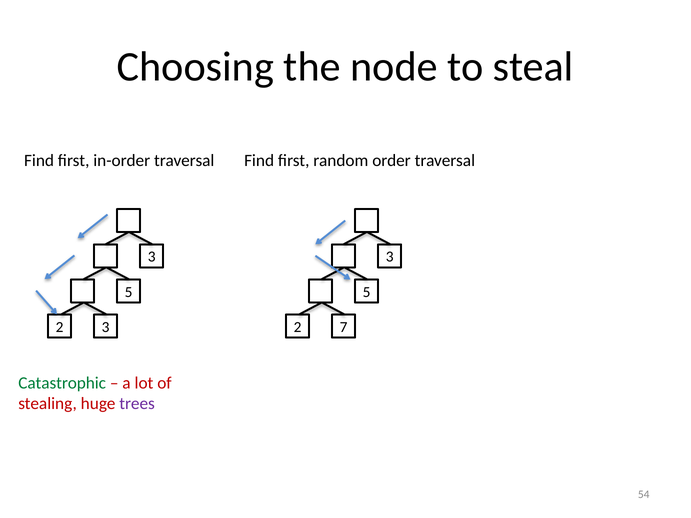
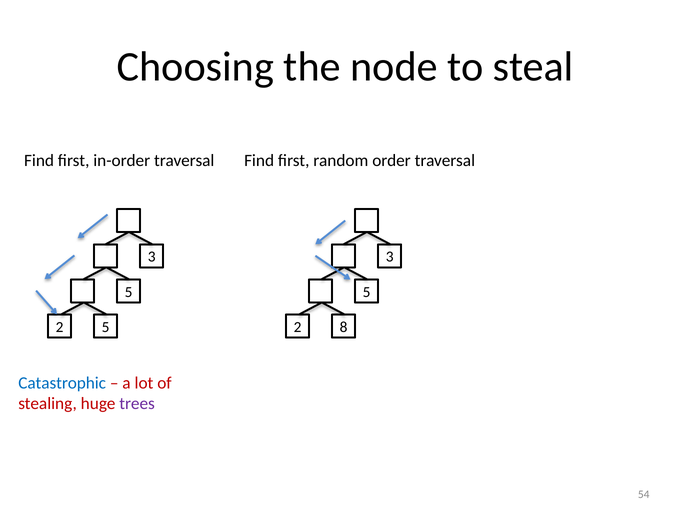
2 3: 3 -> 5 (106, 327)
7: 7 -> 8 (344, 327)
Catastrophic colour: green -> blue (62, 383)
